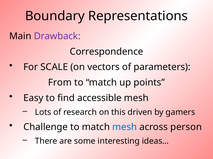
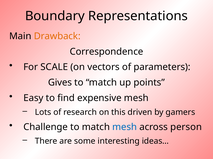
Drawback colour: purple -> orange (57, 36)
From: From -> Gives (60, 83)
accessible: accessible -> expensive (99, 98)
